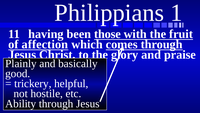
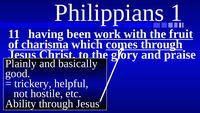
those: those -> work (107, 34)
affection: affection -> charisma (45, 44)
